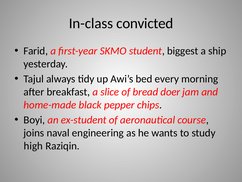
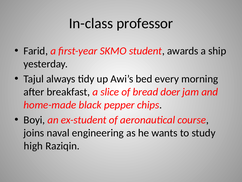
convicted: convicted -> professor (145, 23)
biggest: biggest -> awards (183, 51)
